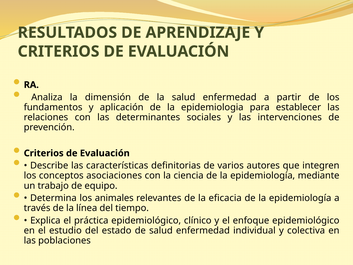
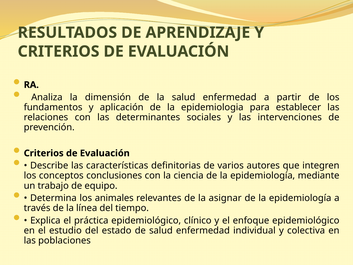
asociaciones: asociaciones -> conclusiones (114, 175)
eficacia: eficacia -> asignar (225, 198)
